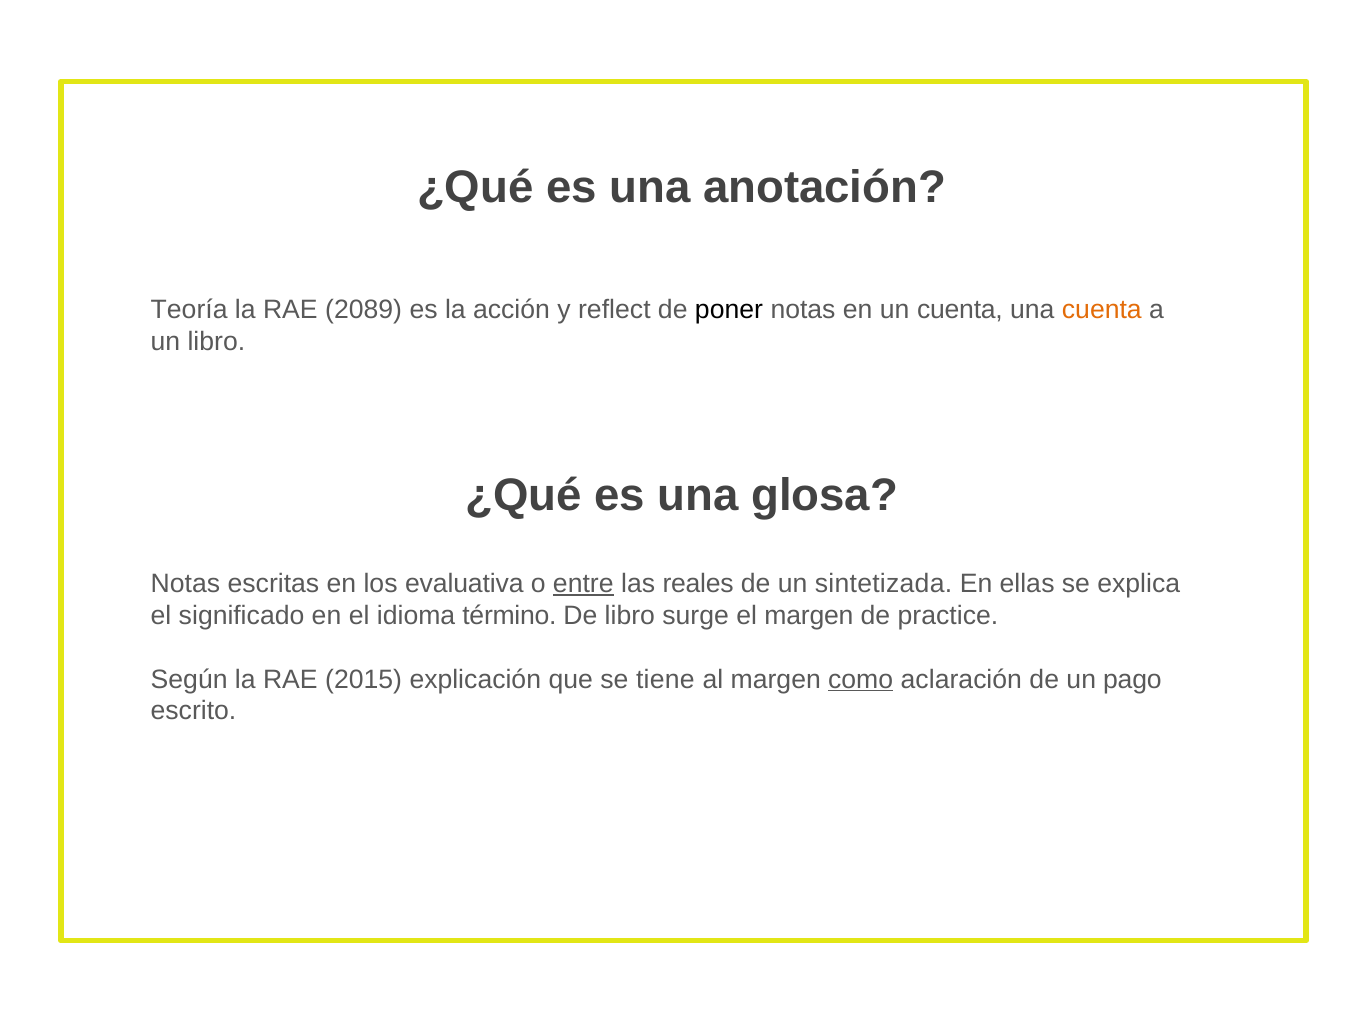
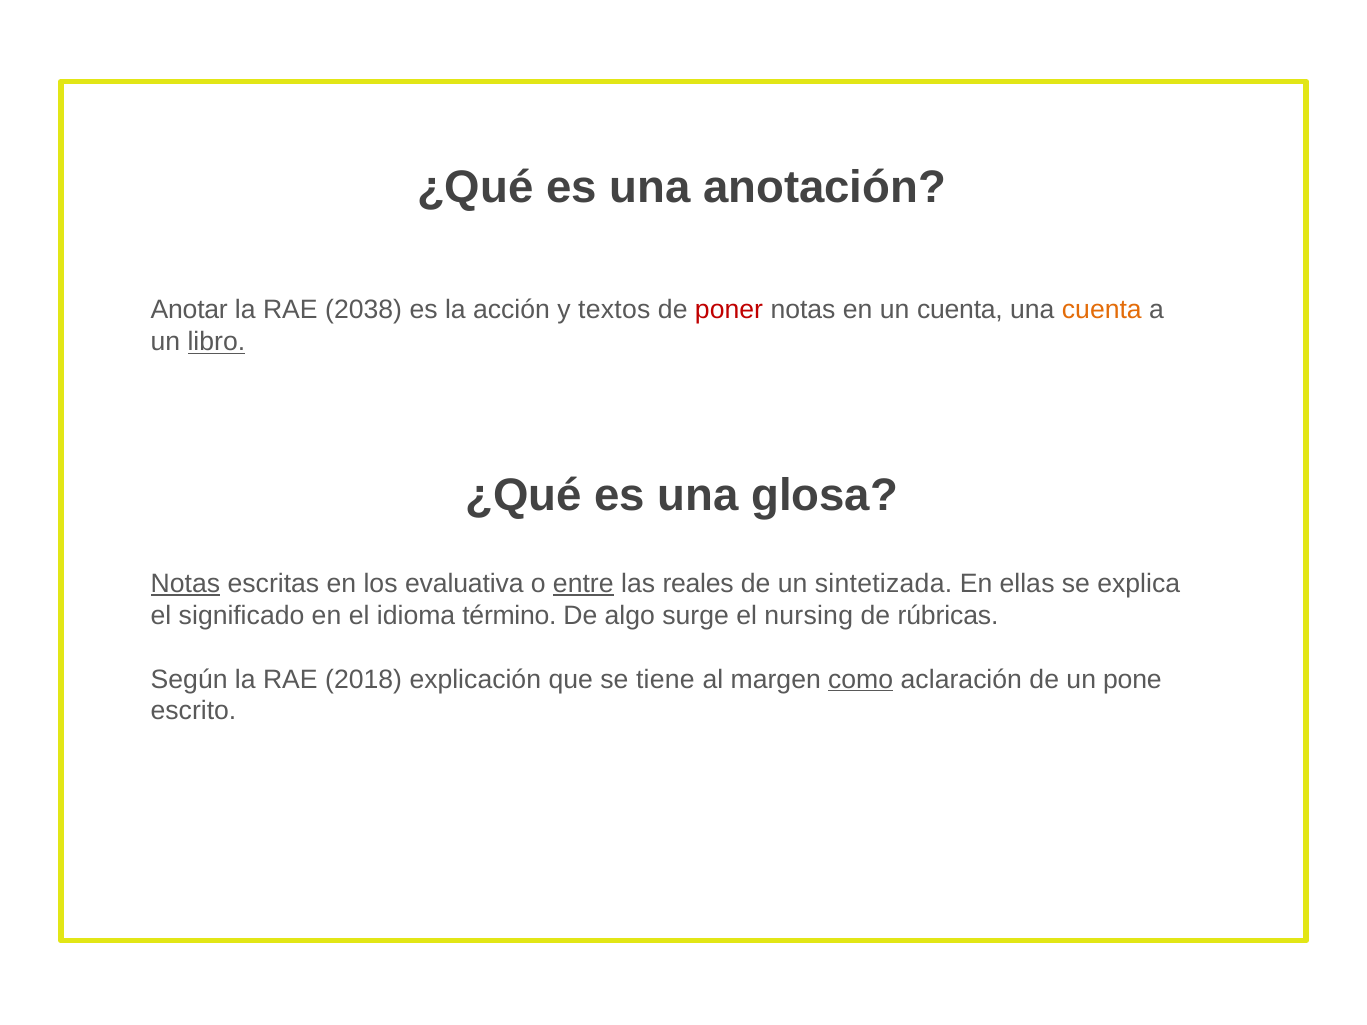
Teoría: Teoría -> Anotar (189, 310)
2089: 2089 -> 2038 (364, 310)
reflect: reflect -> textos (614, 310)
poner colour: black -> red (729, 310)
libro underline: none -> present (216, 342)
Notas underline: none -> present (185, 584)
De libro: libro -> algo (630, 616)
el margen: margen -> nursing (809, 616)
practice: practice -> rúbricas (948, 616)
2015: 2015 -> 2018 (364, 679)
pago: pago -> pone (1132, 679)
